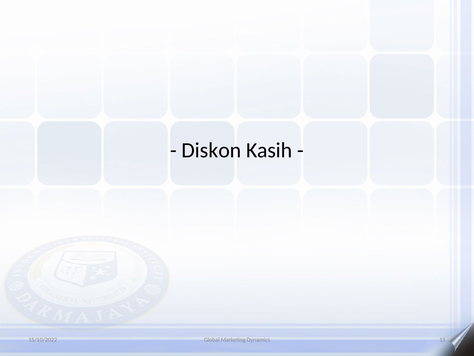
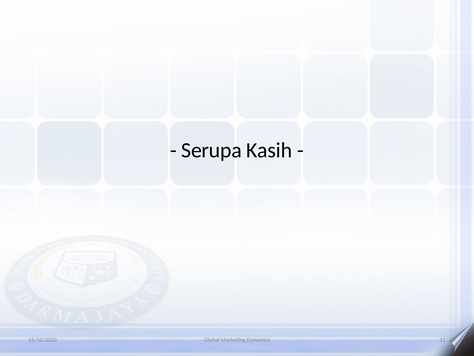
Diskon: Diskon -> Serupa (212, 150)
